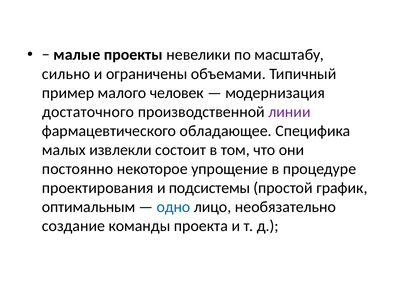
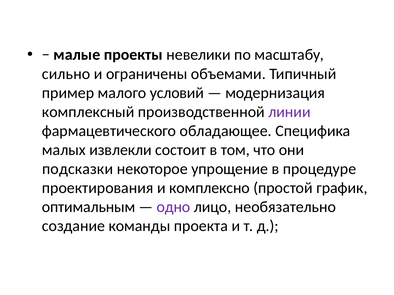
человек: человек -> условий (177, 93)
достаточного: достаточного -> комплексный (88, 112)
постоянно: постоянно -> подсказки (78, 169)
подсистемы: подсистемы -> комплексно (209, 188)
одно colour: blue -> purple (173, 207)
